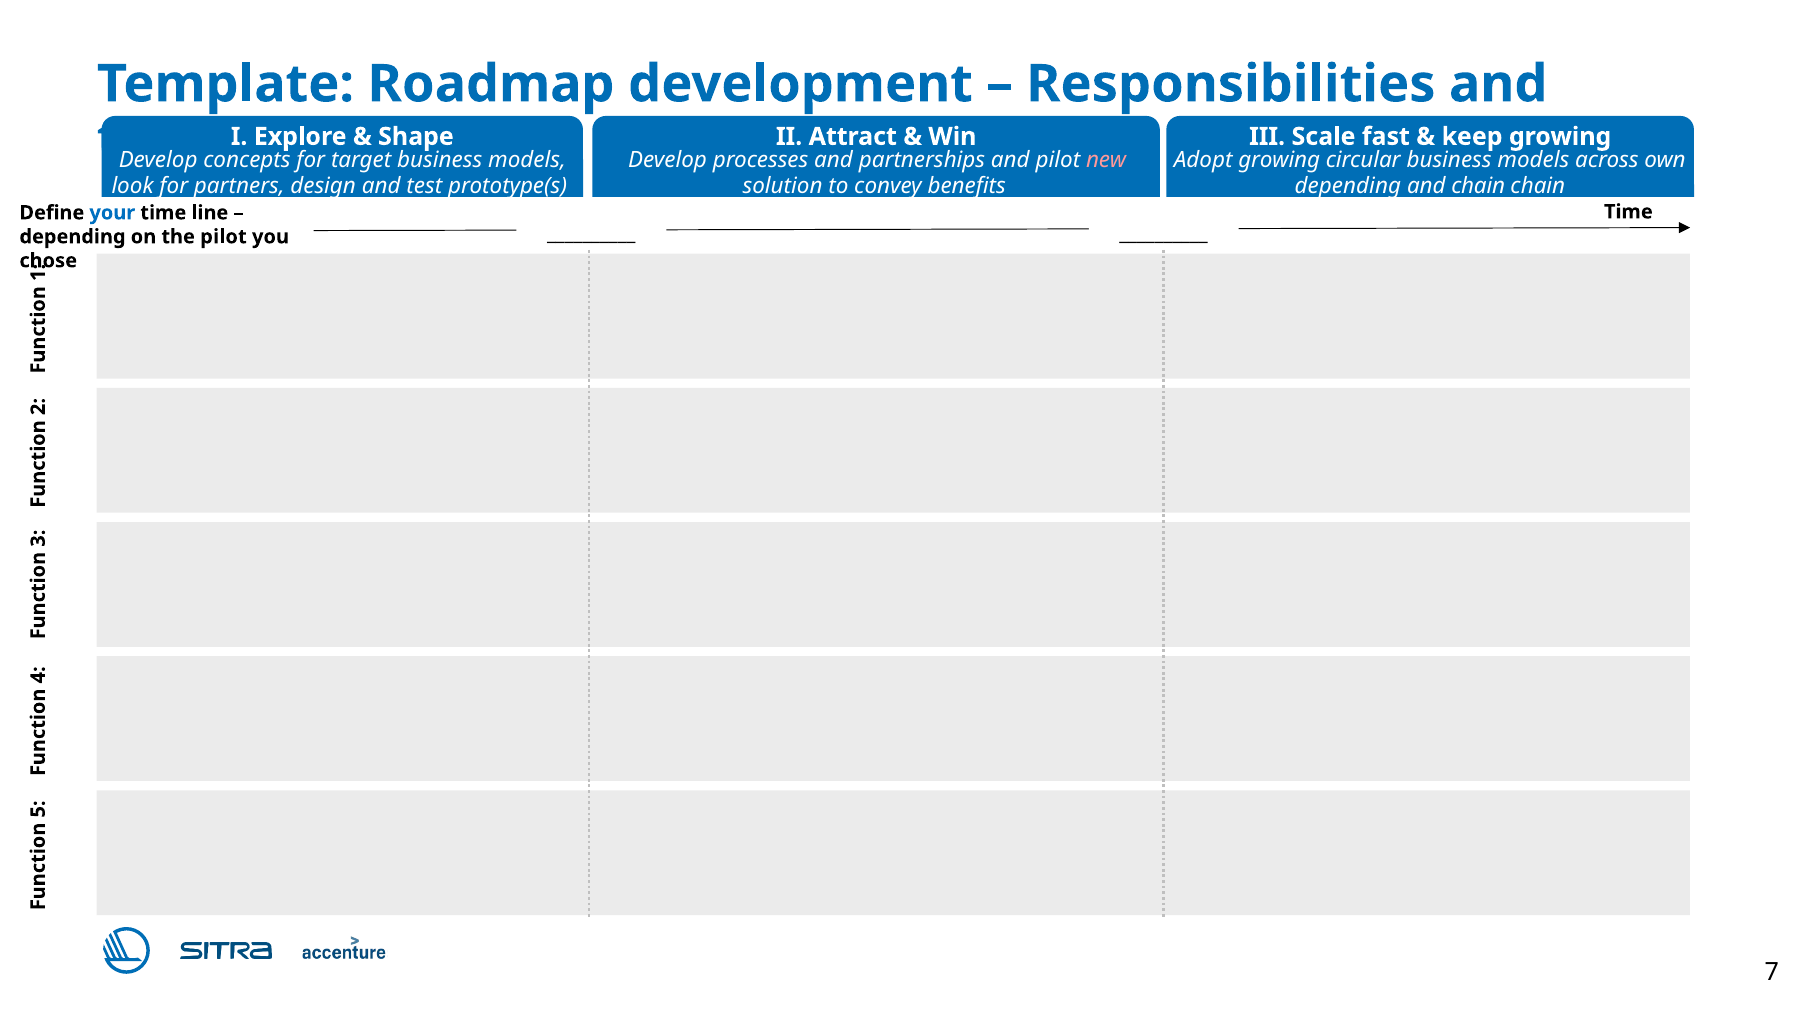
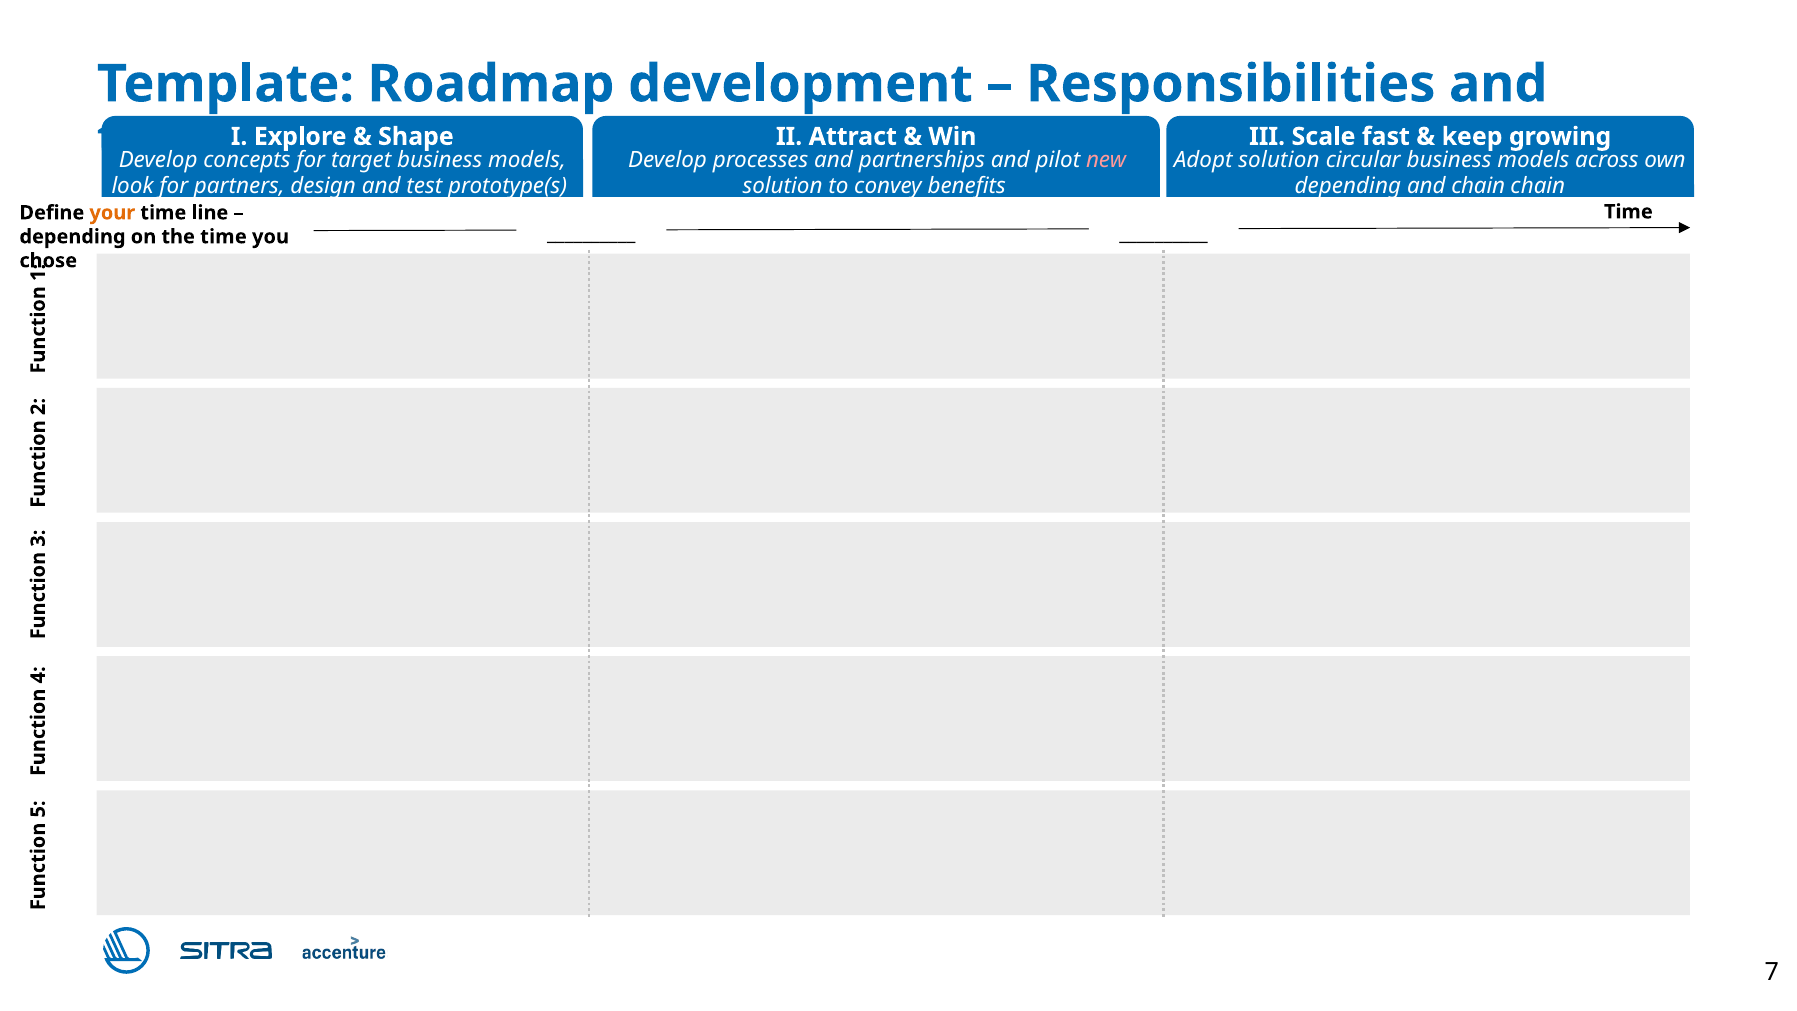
Adopt growing: growing -> solution (1279, 160)
your colour: blue -> orange (112, 213)
the pilot: pilot -> time (223, 237)
